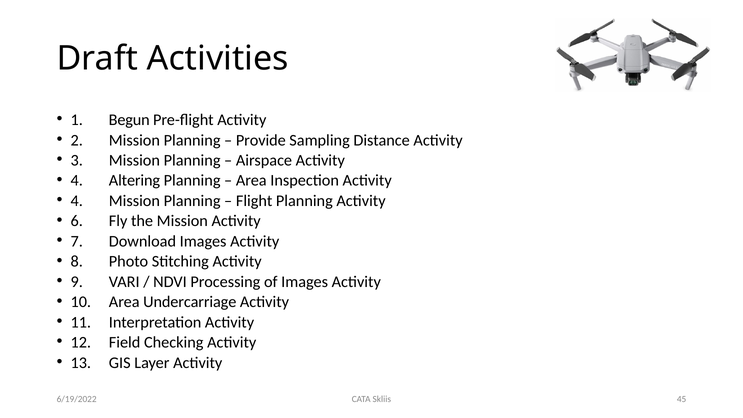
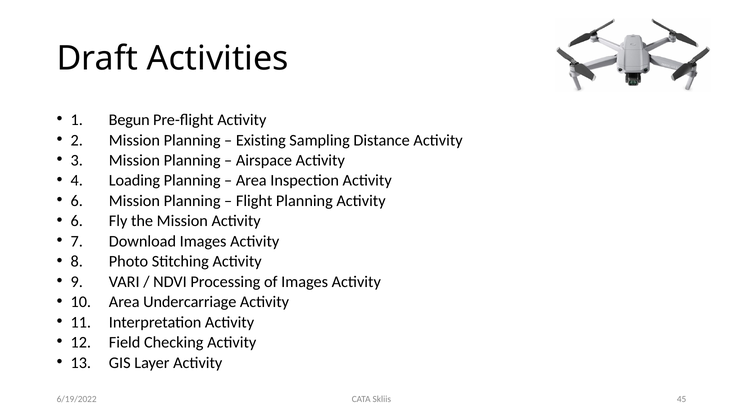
Provide: Provide -> Existing (261, 140)
Altering: Altering -> Loading (134, 181)
4: 4 -> 6 (77, 201)
